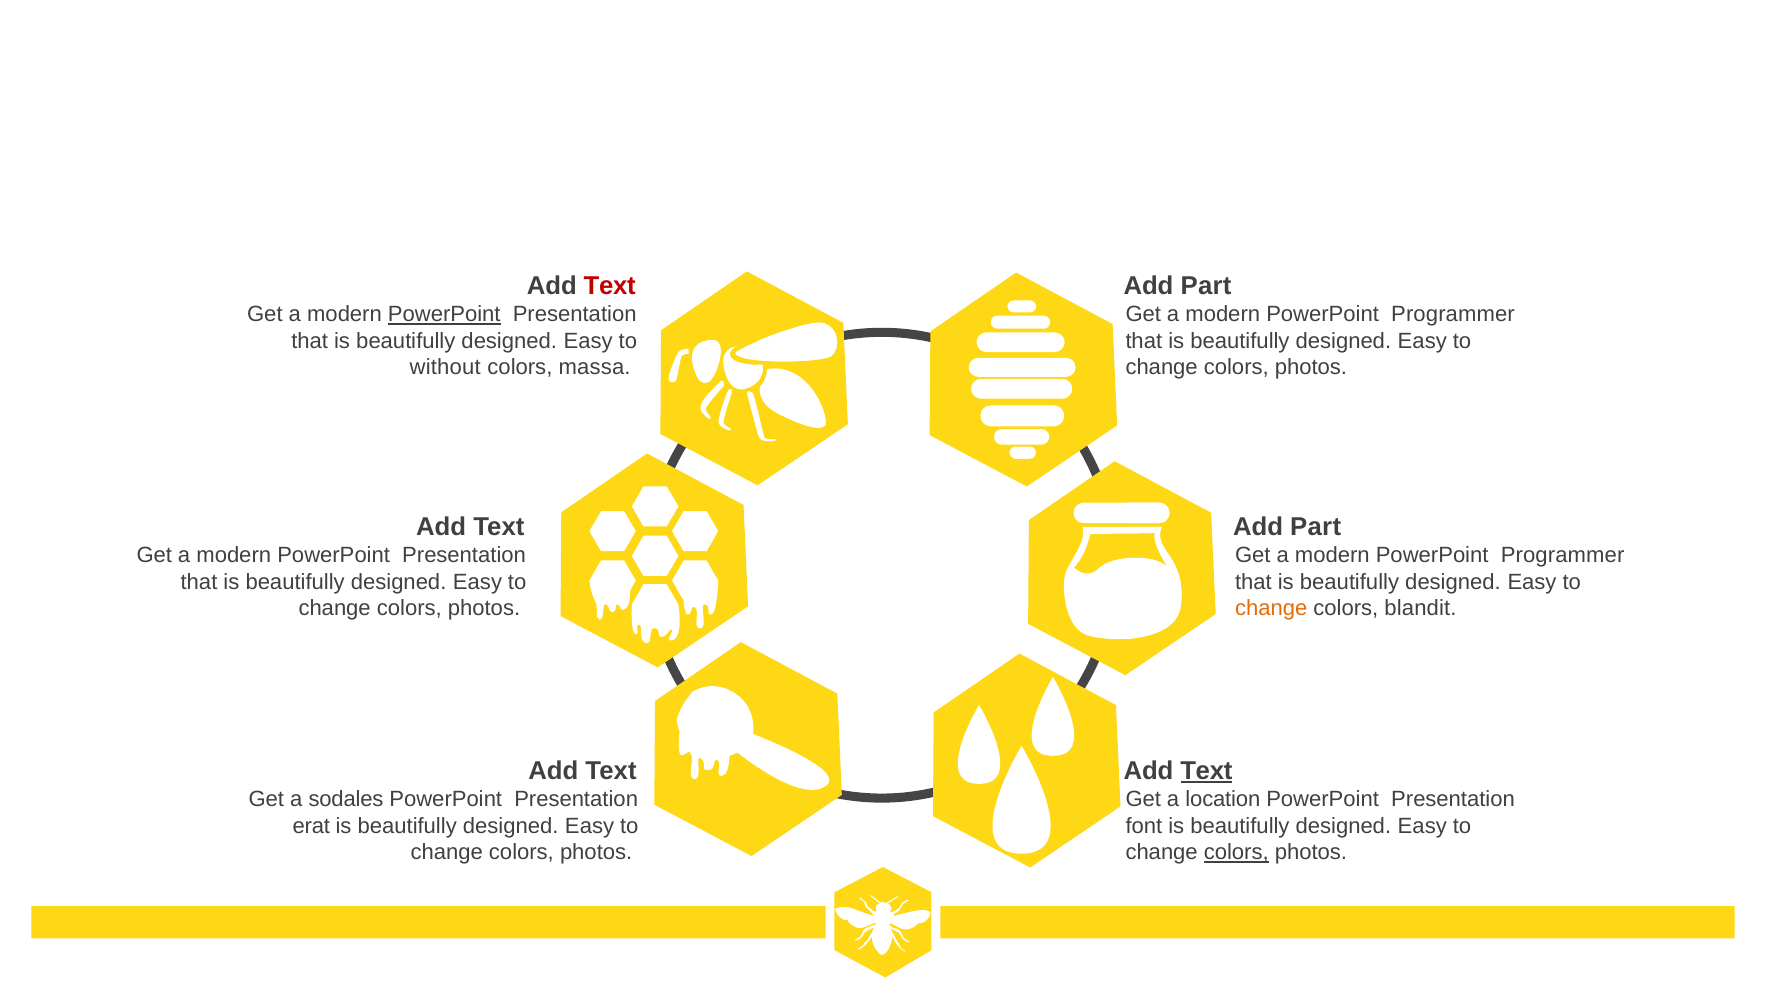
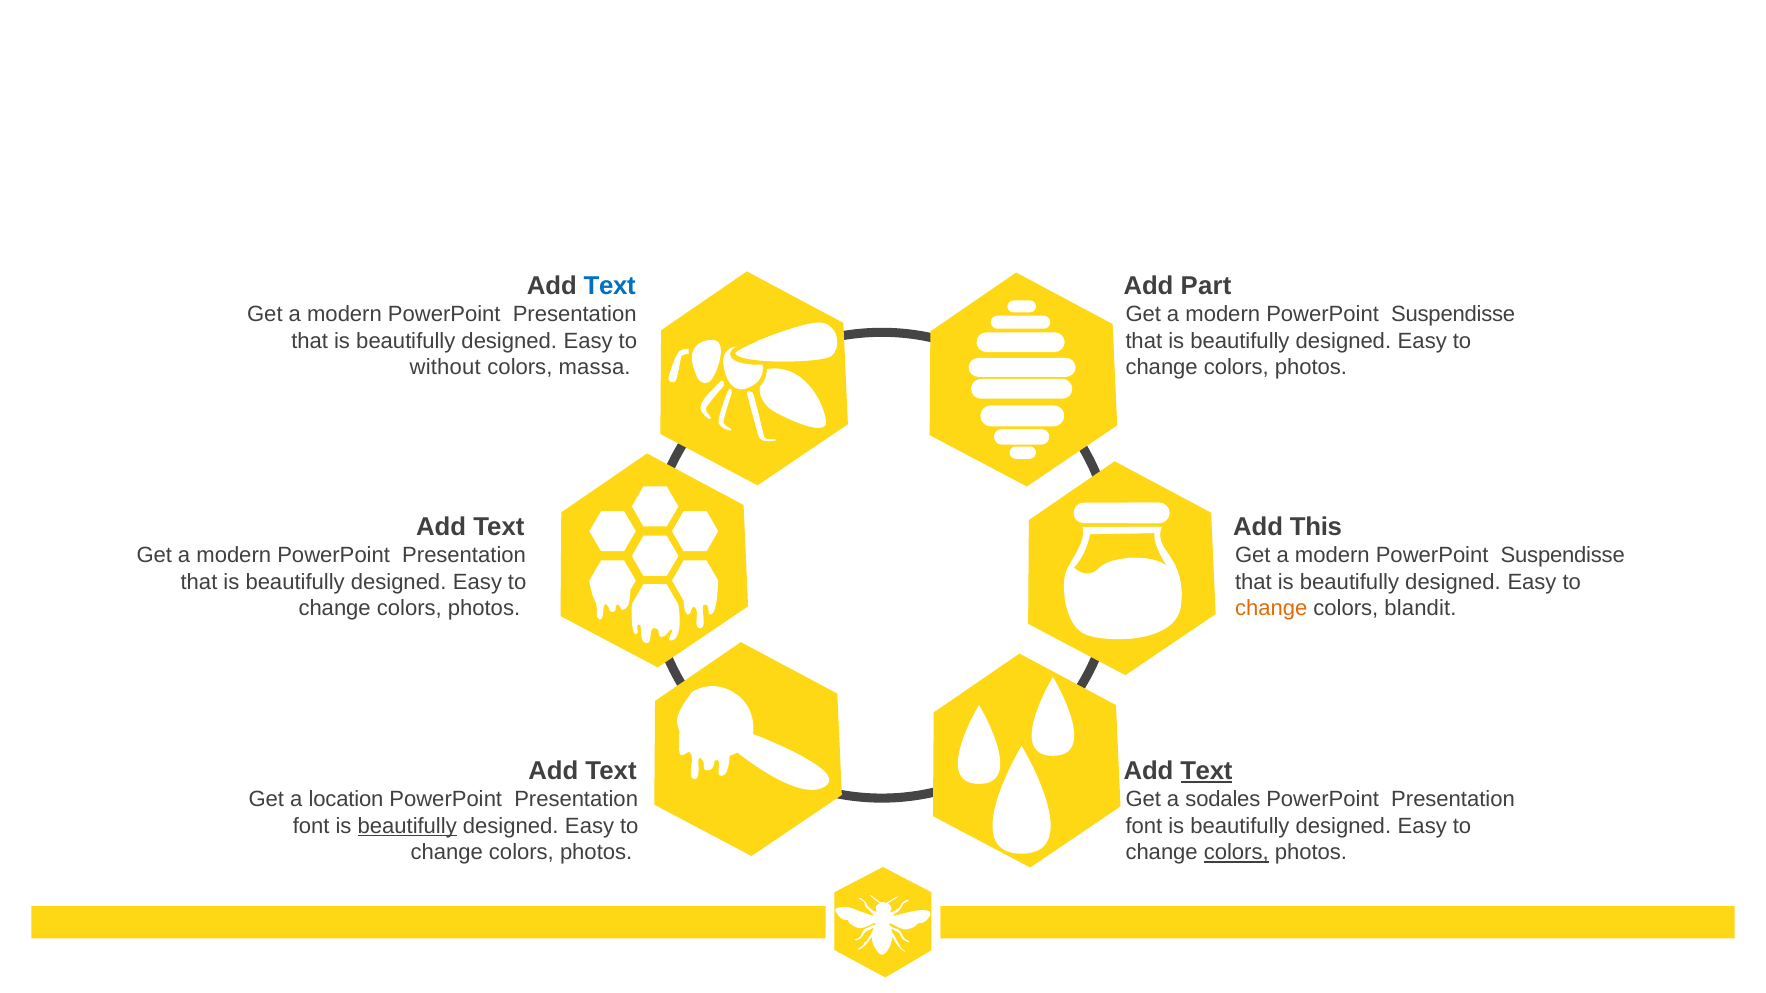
Text colour: red -> blue (610, 286)
PowerPoint underline: present -> none (444, 315)
Programmer: Programmer -> Suspendisse (1453, 315)
Part: Part -> This (1316, 527)
Programmer: Programmer -> Suspendisse (1563, 556)
sodales: sodales -> location (346, 800)
location: location -> sodales (1223, 800)
erat: erat -> font (311, 826)
beautifully underline: none -> present (407, 826)
